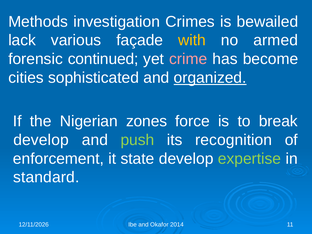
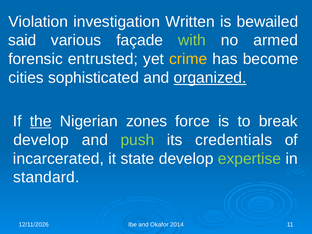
Methods: Methods -> Violation (38, 22)
Crimes: Crimes -> Written (190, 22)
lack: lack -> said (22, 40)
with colour: yellow -> light green (192, 40)
continued: continued -> entrusted (103, 59)
crime colour: pink -> yellow (188, 59)
the underline: none -> present (41, 121)
recognition: recognition -> credentials (234, 140)
enforcement: enforcement -> incarcerated (58, 159)
